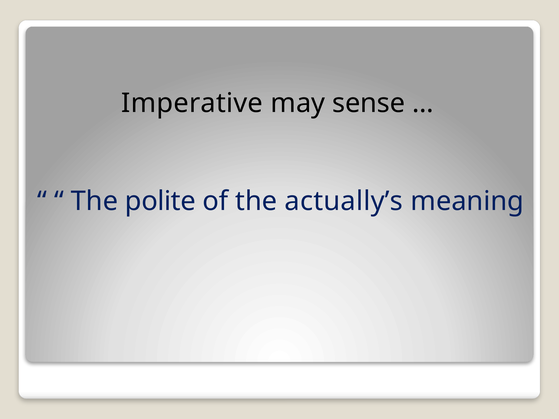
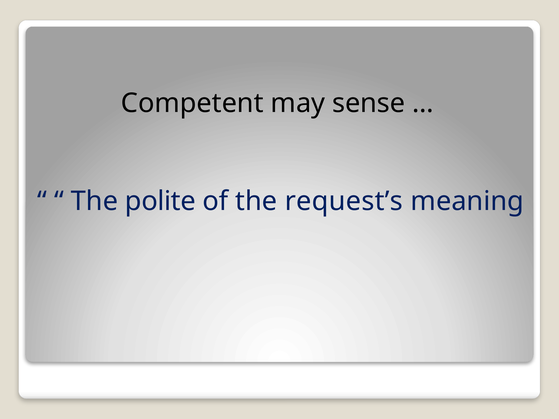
Imperative: Imperative -> Competent (192, 103)
actually’s: actually’s -> request’s (344, 201)
